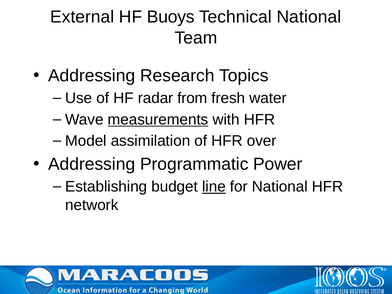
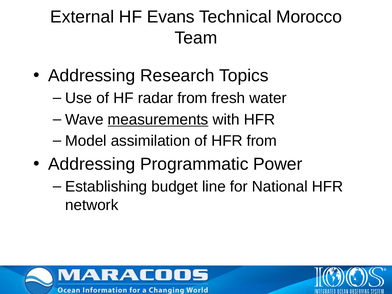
Buoys: Buoys -> Evans (171, 17)
Technical National: National -> Morocco (309, 17)
HFR over: over -> from (262, 141)
line underline: present -> none (214, 187)
